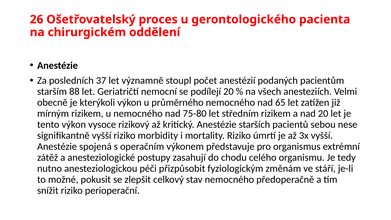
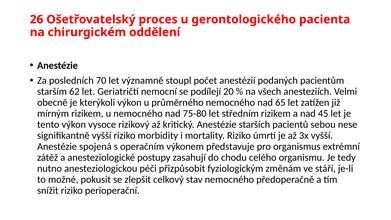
37: 37 -> 70 (101, 81)
88: 88 -> 62 (74, 92)
nad 20: 20 -> 45 (323, 113)
